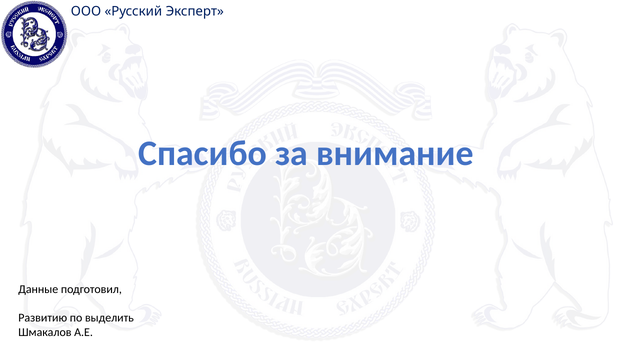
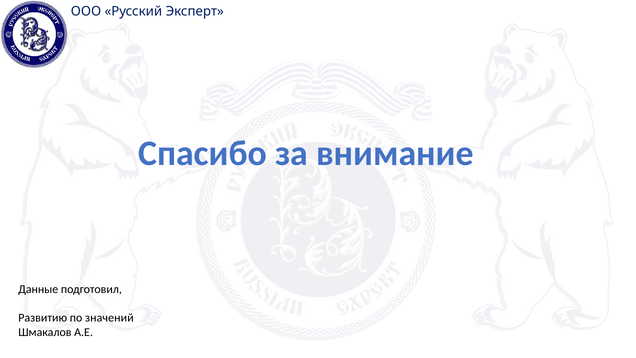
выделить: выделить -> значений (109, 318)
